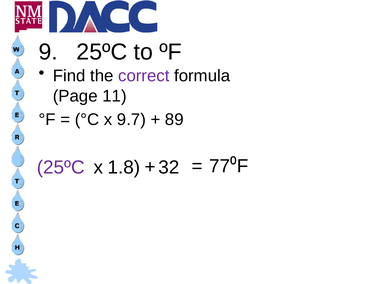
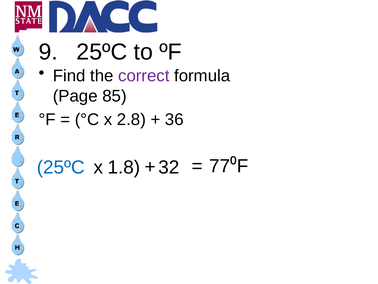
11: 11 -> 85 (114, 96)
9.7: 9.7 -> 2.8 (131, 119)
89: 89 -> 36 (174, 119)
25ºC colour: purple -> blue (61, 167)
